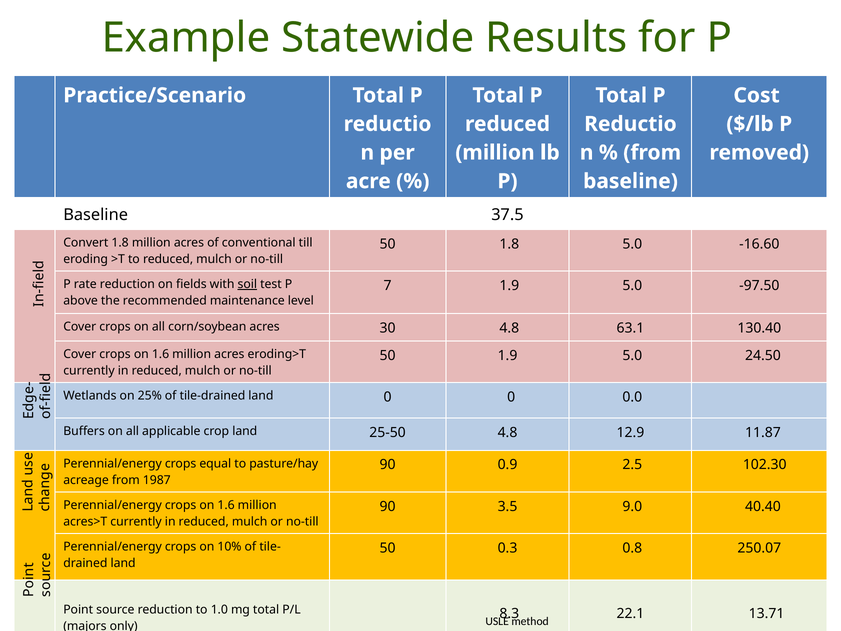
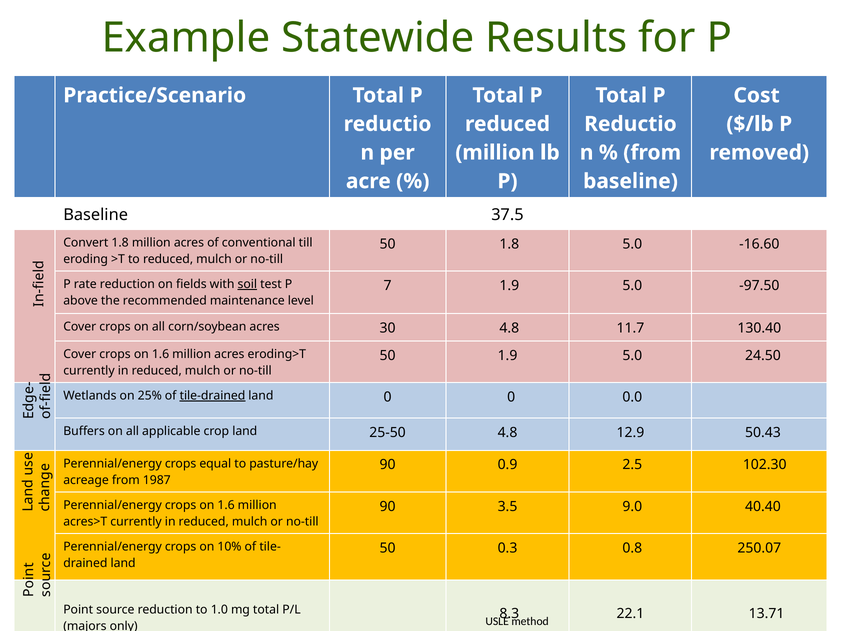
63.1: 63.1 -> 11.7 (630, 328)
tile-drained underline: none -> present (212, 395)
11.87: 11.87 -> 50.43 (763, 432)
